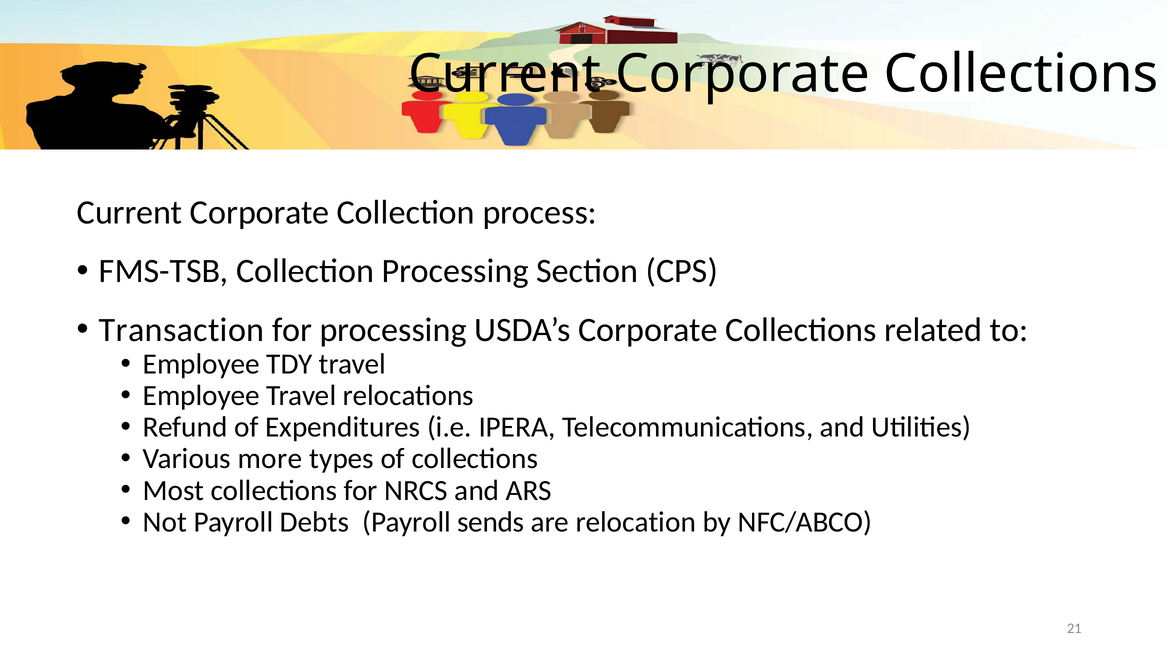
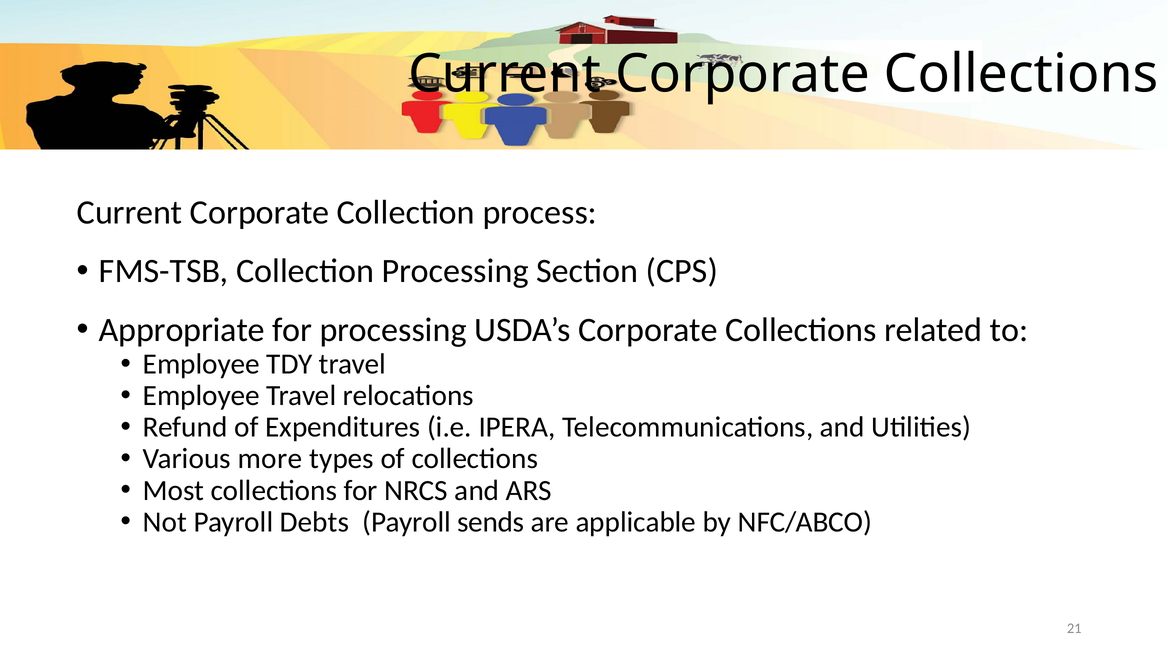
Transaction: Transaction -> Appropriate (182, 330)
relocation: relocation -> applicable (636, 523)
